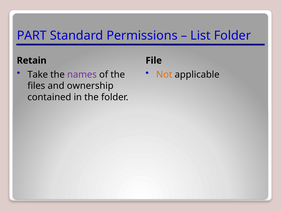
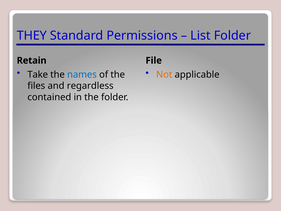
PART: PART -> THEY (32, 36)
names colour: purple -> blue (82, 75)
ownership: ownership -> regardless (90, 86)
